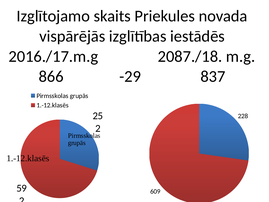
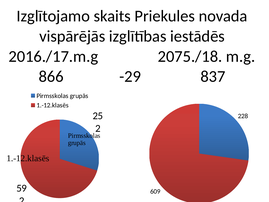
2087./18: 2087./18 -> 2075./18 (190, 56)
